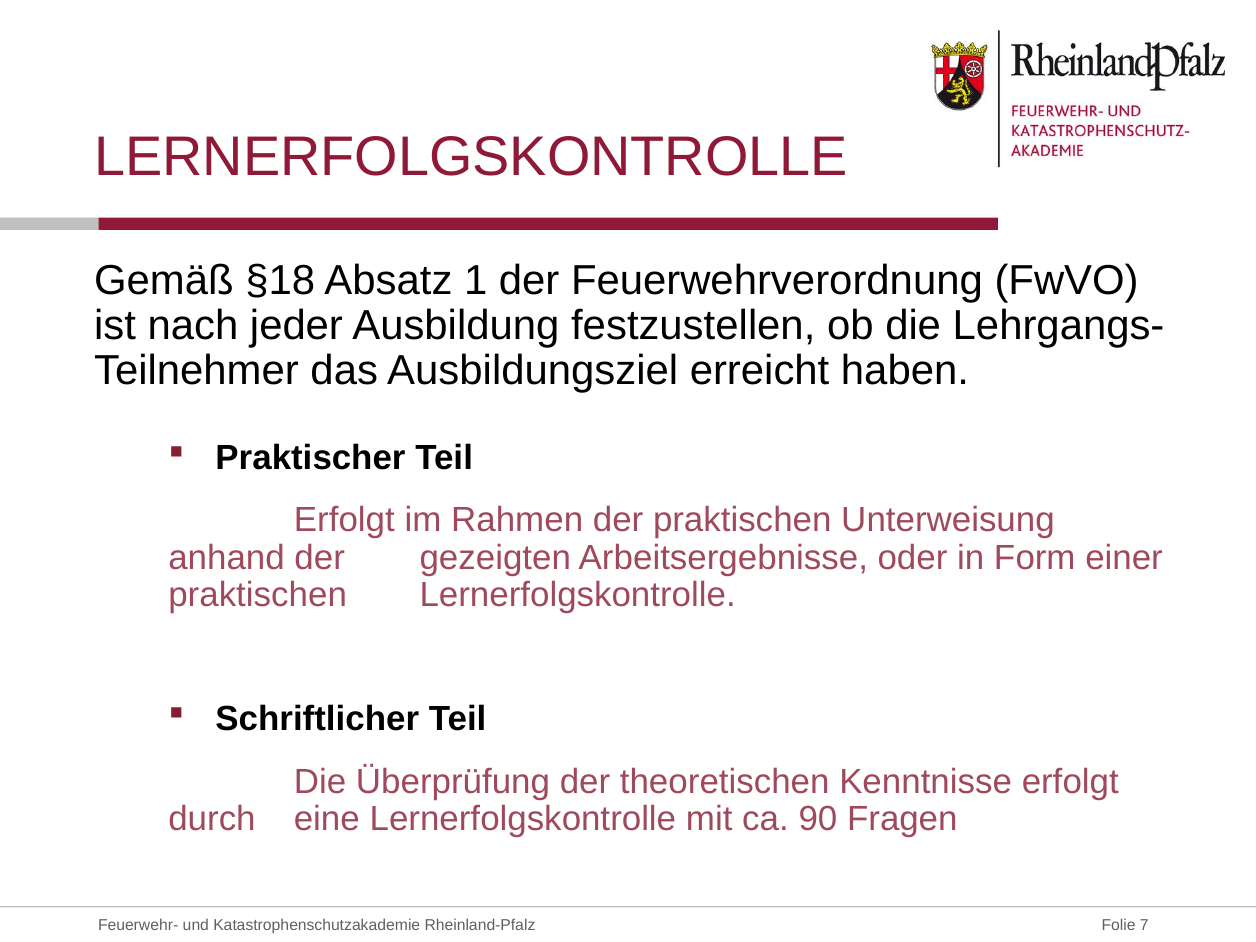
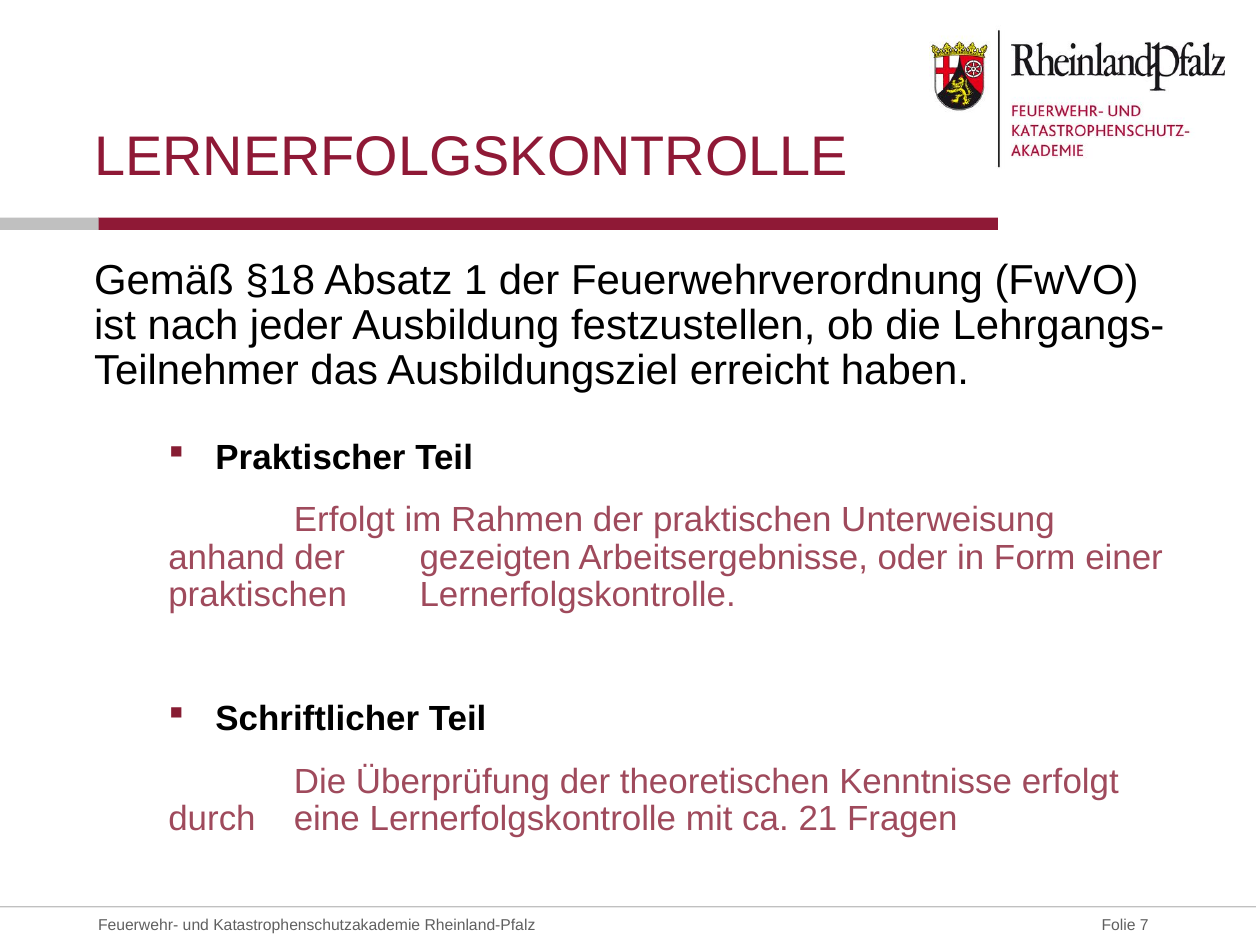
90: 90 -> 21 (818, 819)
